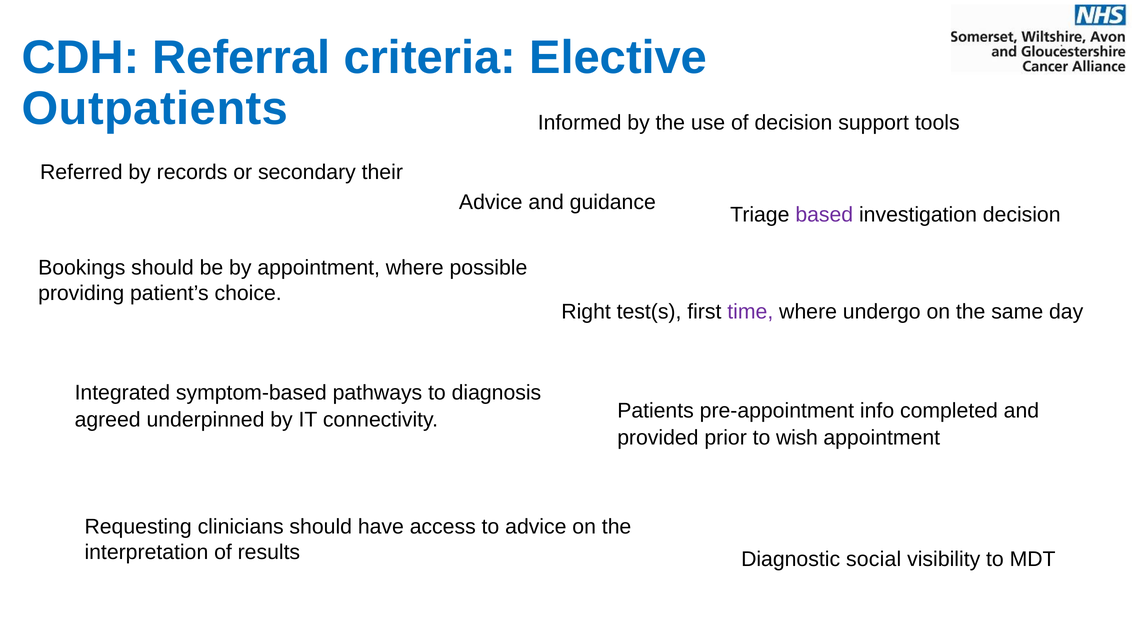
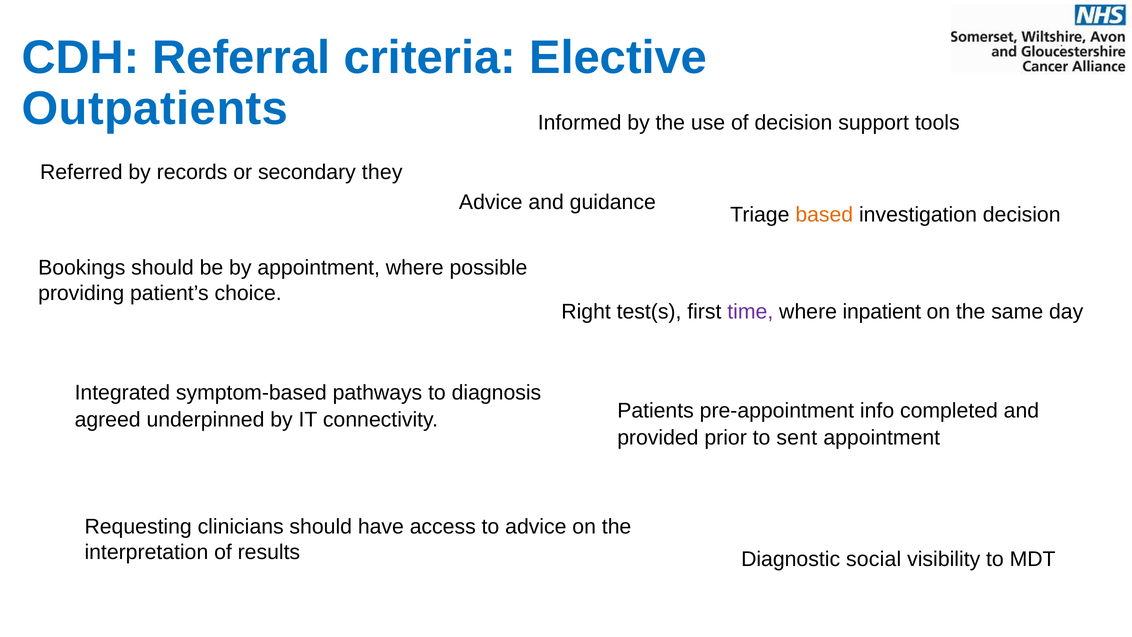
their: their -> they (382, 172)
based colour: purple -> orange (824, 215)
undergo: undergo -> inpatient (882, 312)
wish: wish -> sent (797, 438)
